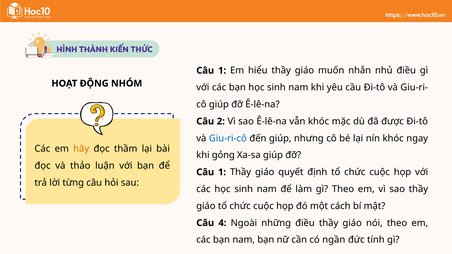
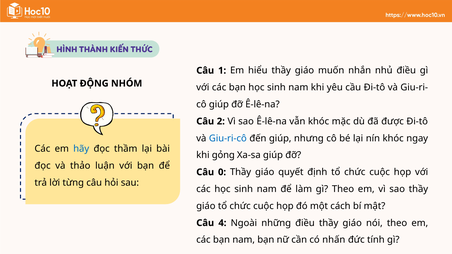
hãy colour: orange -> blue (81, 149)
1: 1 -> 0 (222, 172)
ngần: ngần -> nhấn (334, 240)
